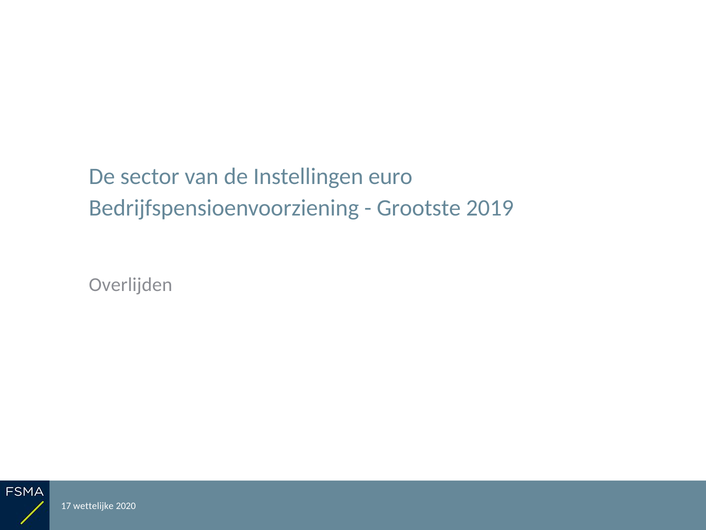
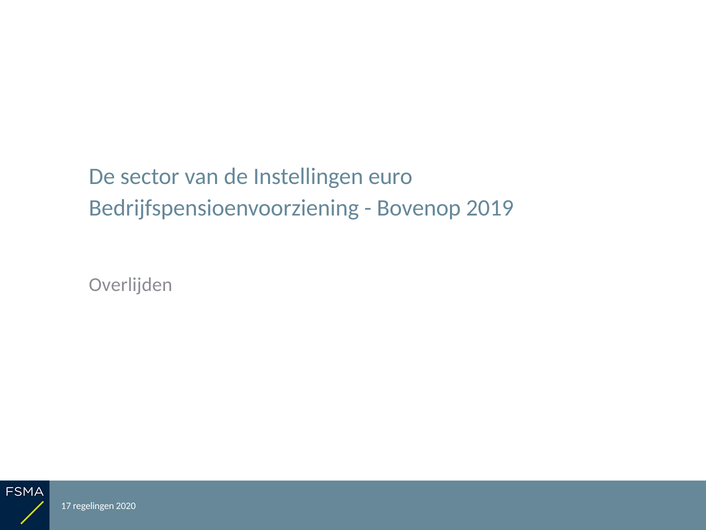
Grootste: Grootste -> Bovenop (419, 208)
wettelijke: wettelijke -> regelingen (94, 506)
